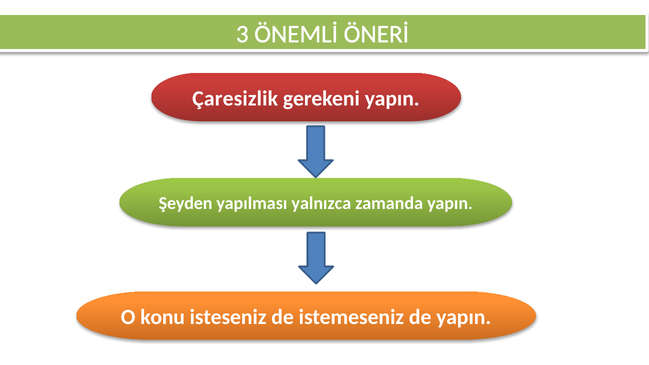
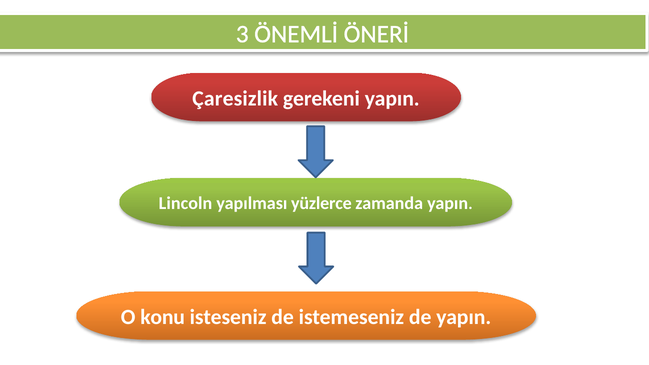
Şeyden: Şeyden -> Lincoln (185, 203)
yalnızca: yalnızca -> yüzlerce (321, 203)
